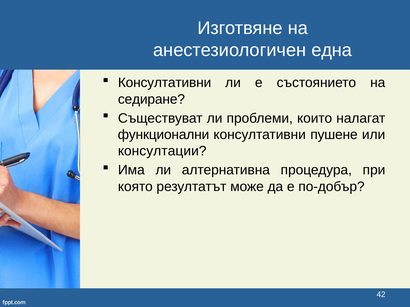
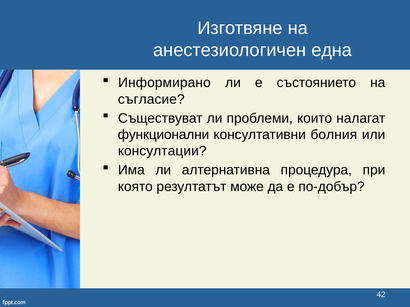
Консултативни: Консултативни -> Информирано (164, 83)
седиране: седиране -> съгласие (151, 99)
пушене: пушене -> болния (334, 135)
